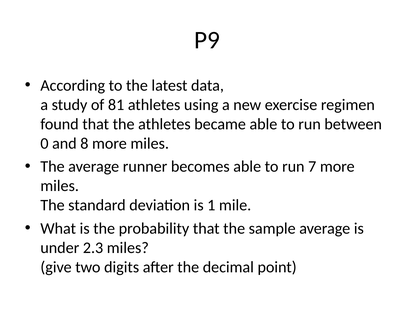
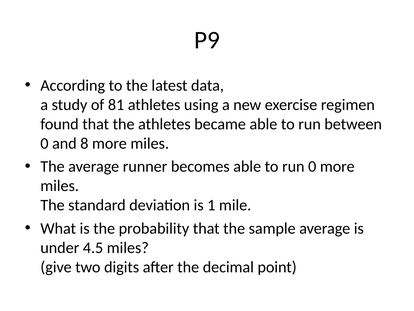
run 7: 7 -> 0 (312, 166)
2.3: 2.3 -> 4.5 (93, 247)
